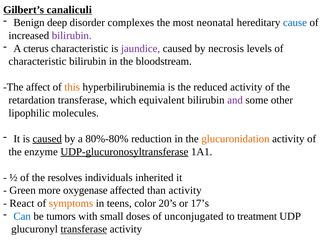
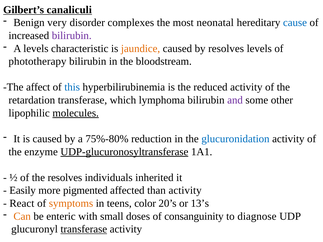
deep: deep -> very (57, 23)
A cterus: cterus -> levels (36, 49)
jaundice colour: purple -> orange (141, 49)
by necrosis: necrosis -> resolves (226, 49)
characteristic: characteristic -> phototherapy (37, 61)
this colour: orange -> blue (72, 87)
equivalent: equivalent -> lymphoma (162, 100)
molecules underline: none -> present (76, 113)
caused underline: present -> none (47, 139)
80%-80%: 80%-80% -> 75%-80% (107, 139)
glucuronidation colour: orange -> blue (235, 139)
Green: Green -> Easily (23, 191)
oxygenase: oxygenase -> pigmented (85, 191)
17’s: 17’s -> 13’s (200, 204)
Can colour: blue -> orange (22, 216)
tumors: tumors -> enteric (61, 216)
unconjugated: unconjugated -> consanguinity (194, 216)
treatment: treatment -> diagnose (257, 216)
